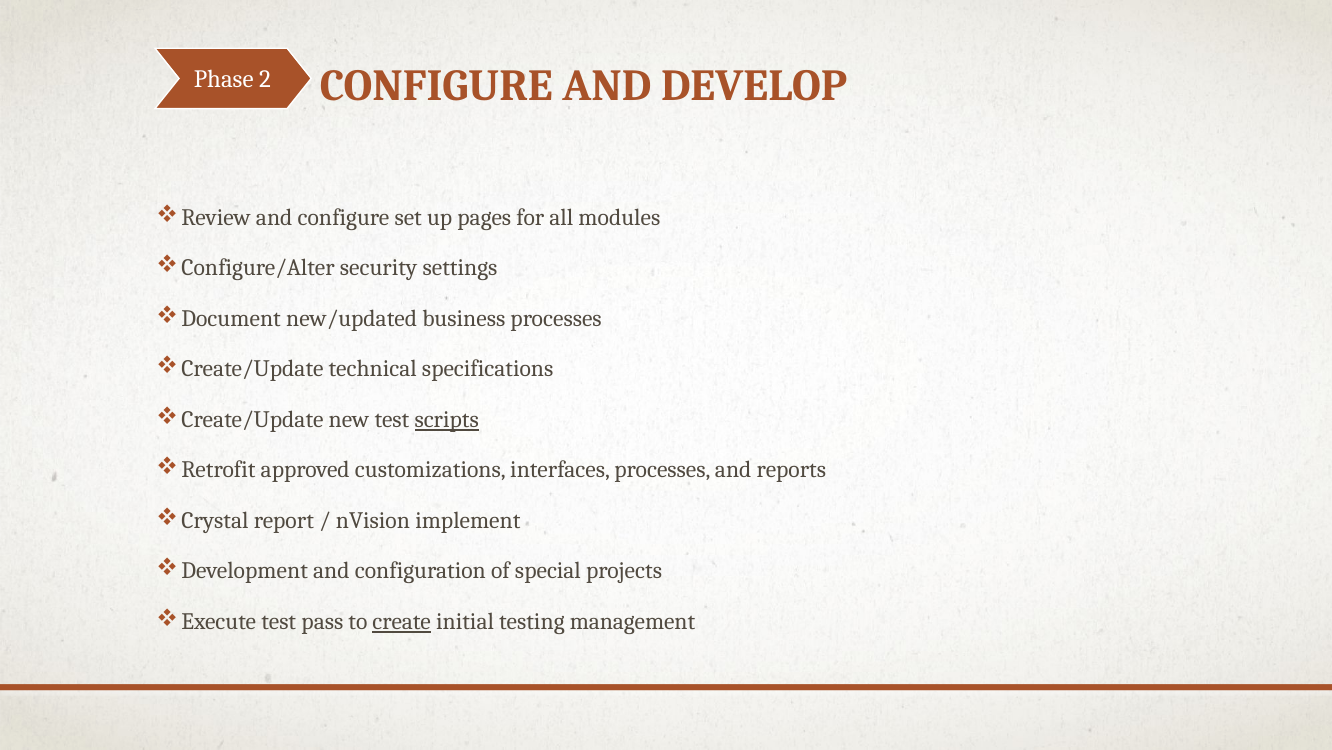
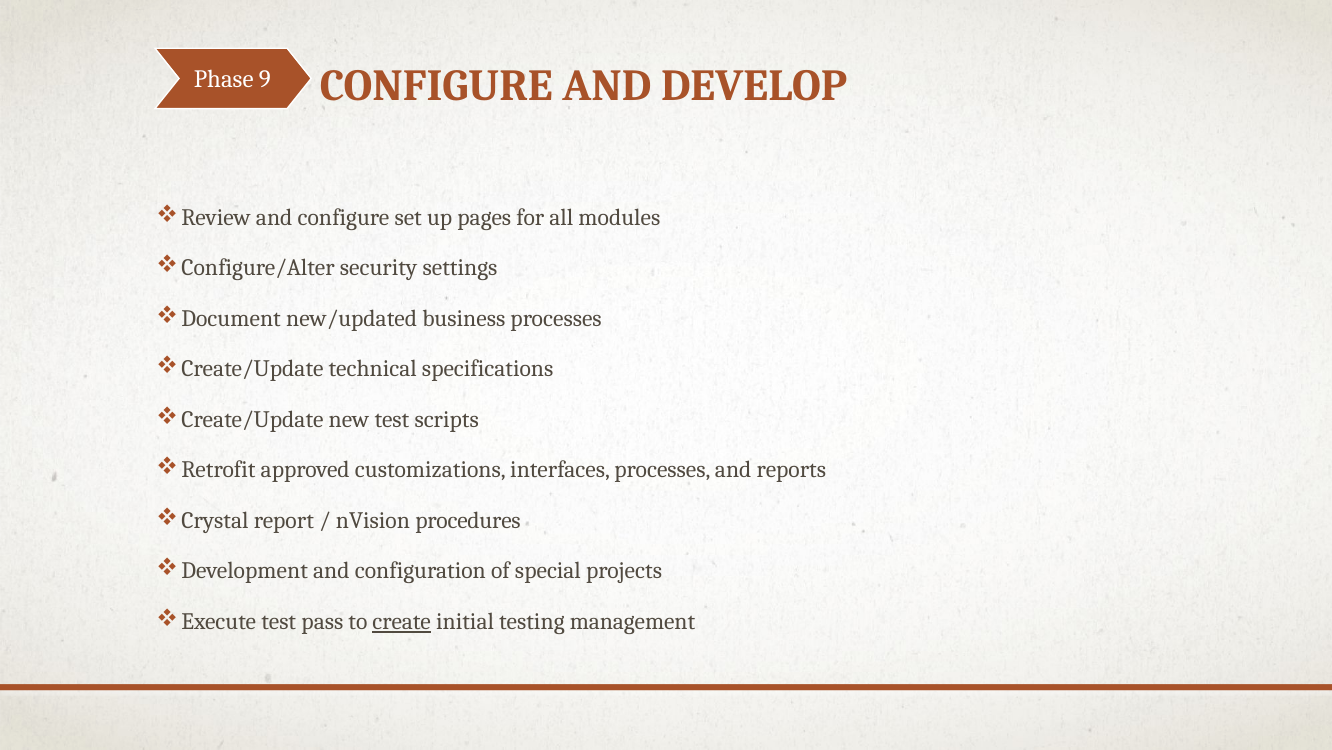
2: 2 -> 9 (265, 80)
scripts underline: present -> none (447, 419)
implement: implement -> procedures (468, 520)
